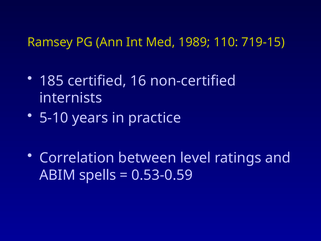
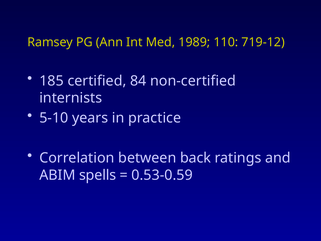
719-15: 719-15 -> 719-12 (263, 42)
16: 16 -> 84 (138, 81)
level: level -> back (195, 158)
